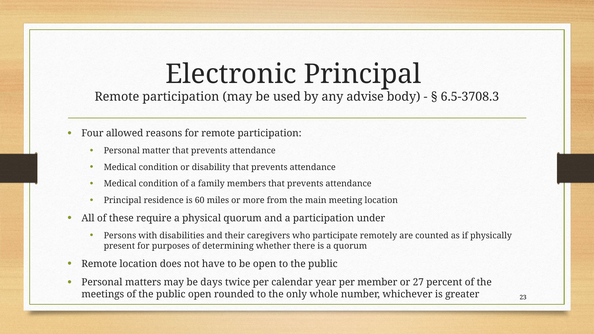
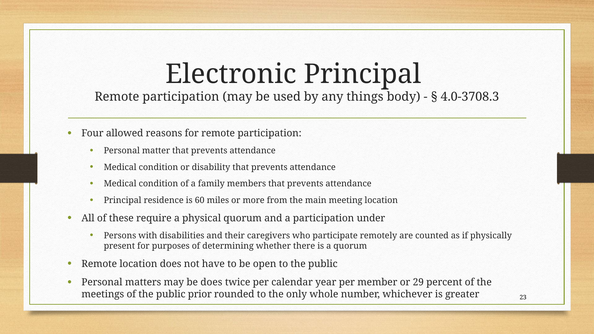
advise: advise -> things (365, 97)
6.5-3708.3: 6.5-3708.3 -> 4.0-3708.3 (470, 97)
be days: days -> does (211, 282)
27: 27 -> 29 (418, 282)
public open: open -> prior (200, 294)
